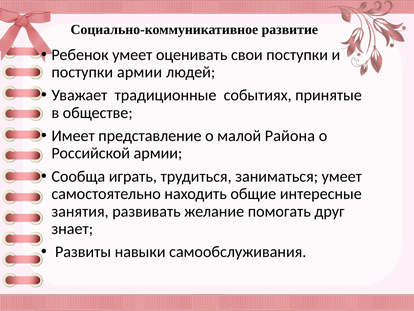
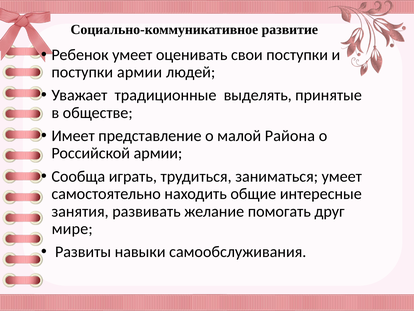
событиях: событиях -> выделять (258, 95)
знает: знает -> мире (72, 228)
